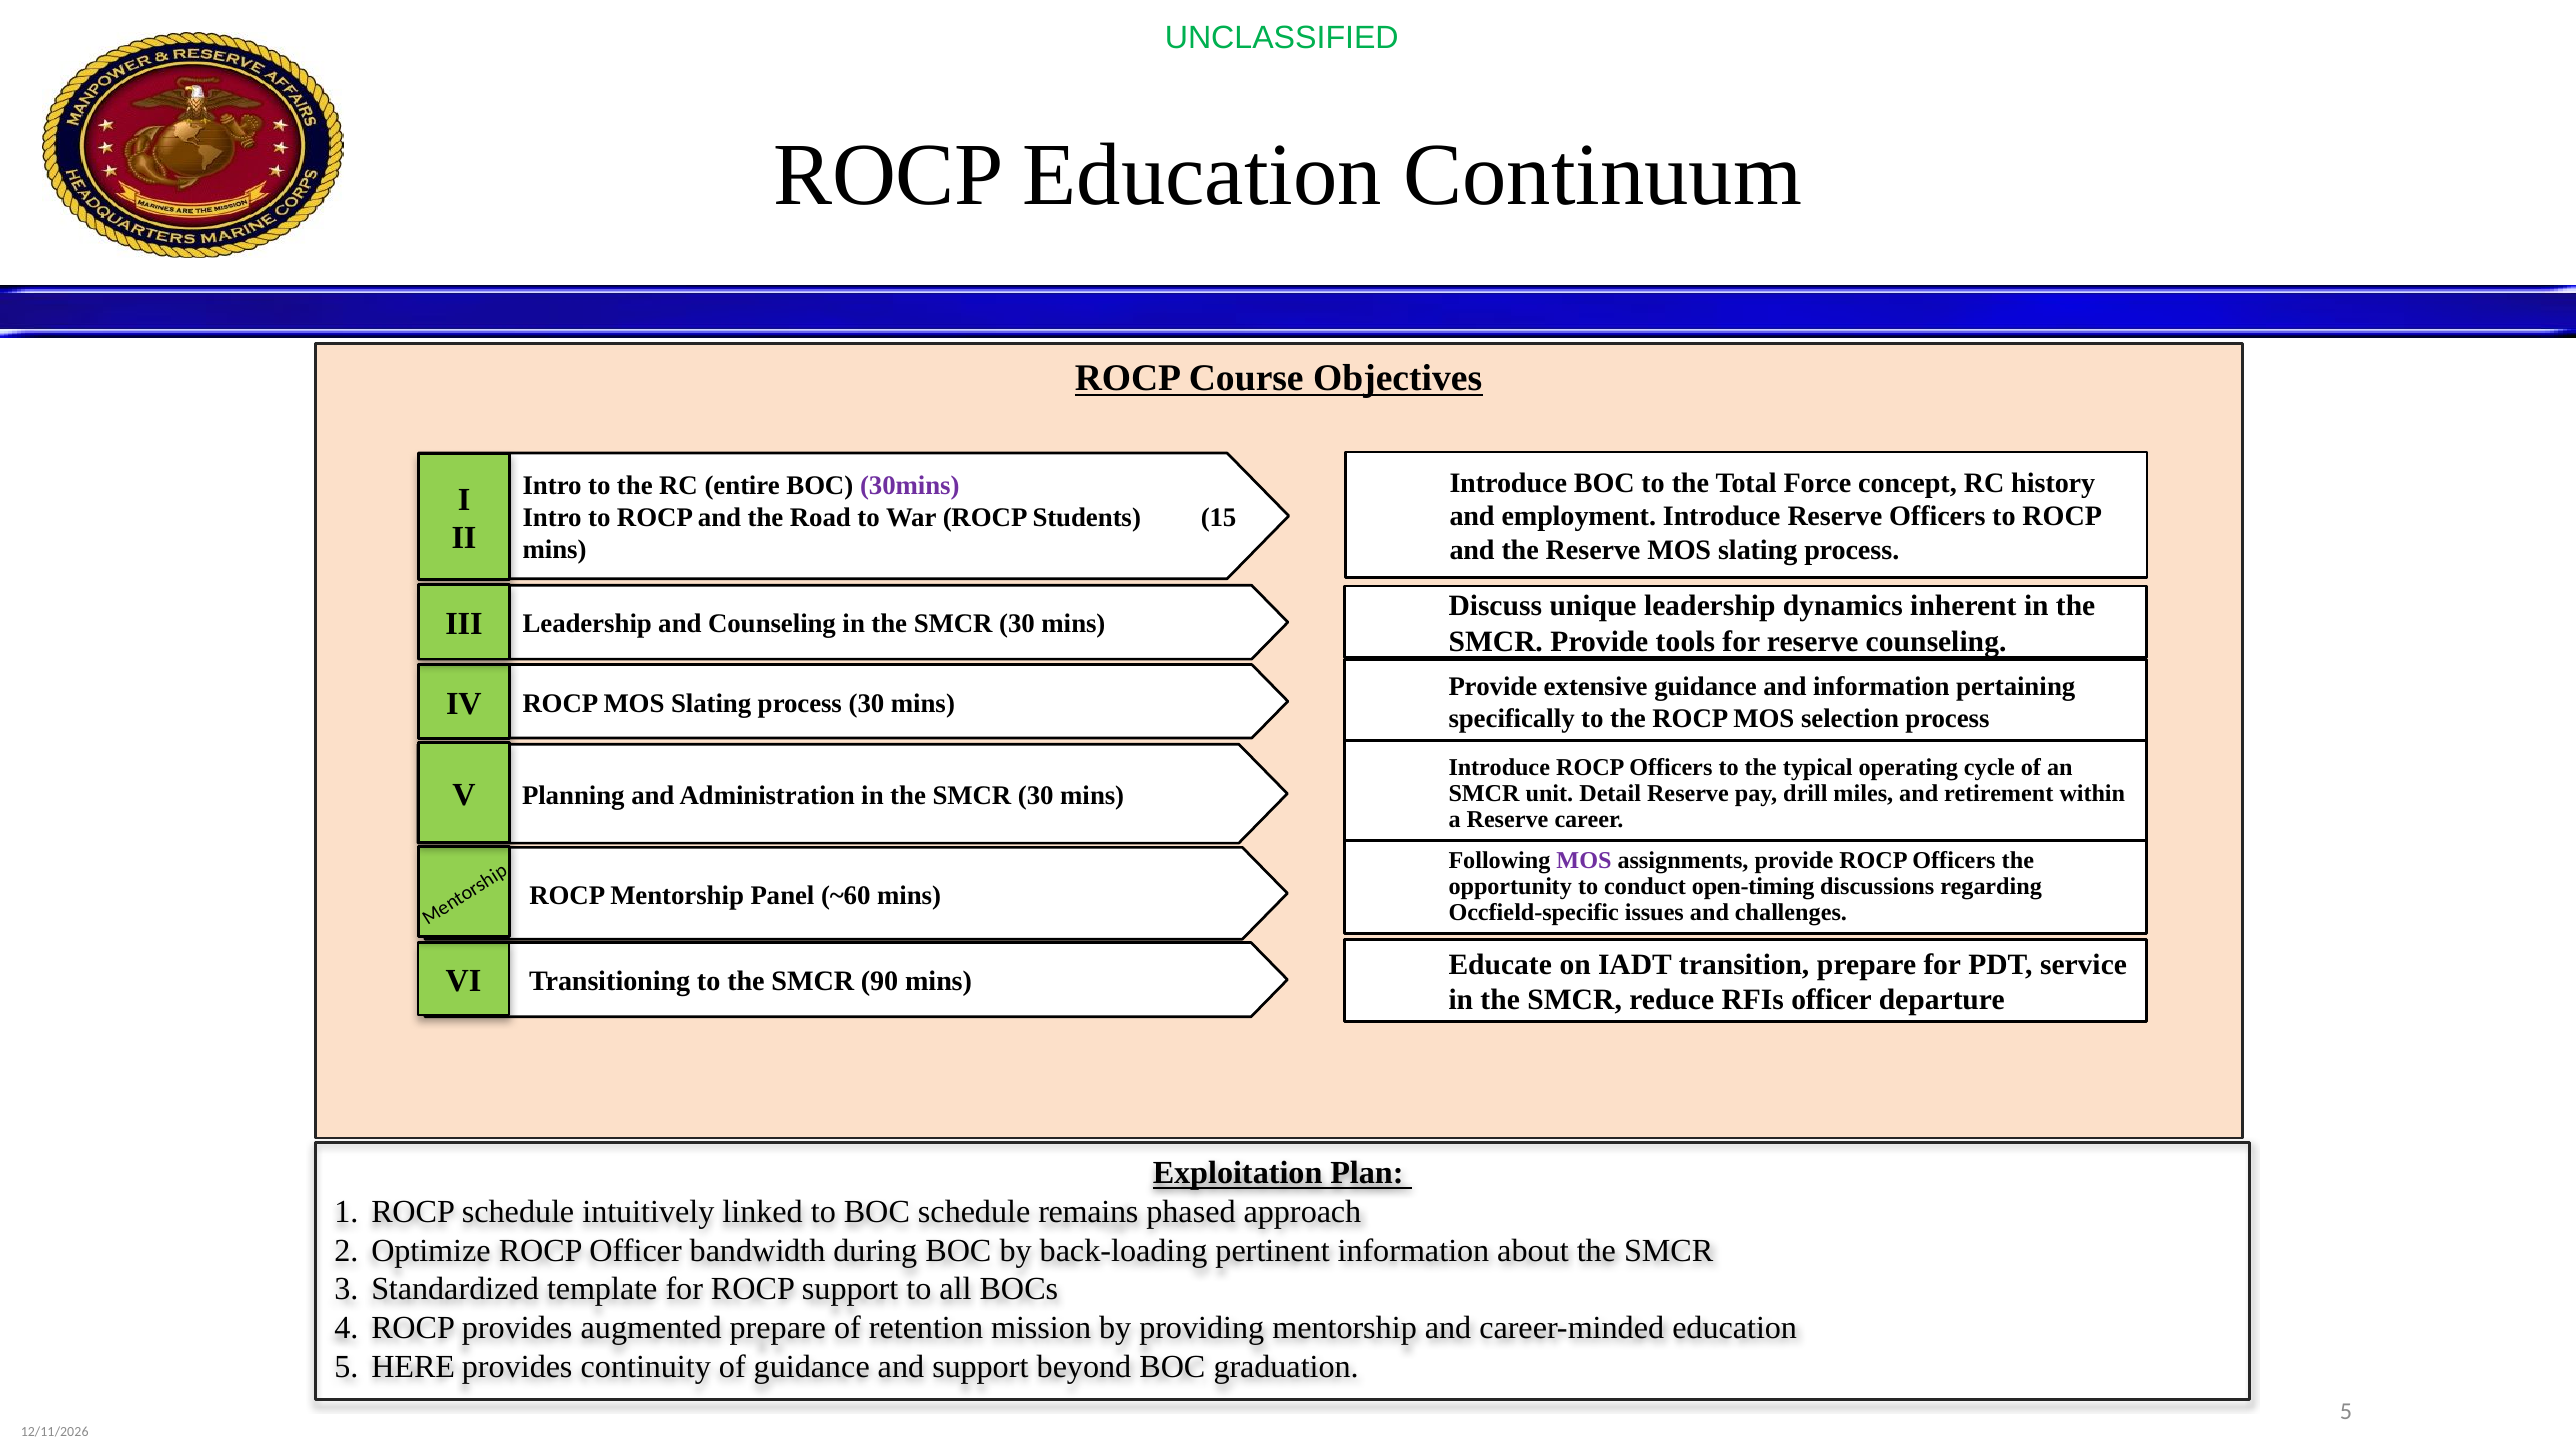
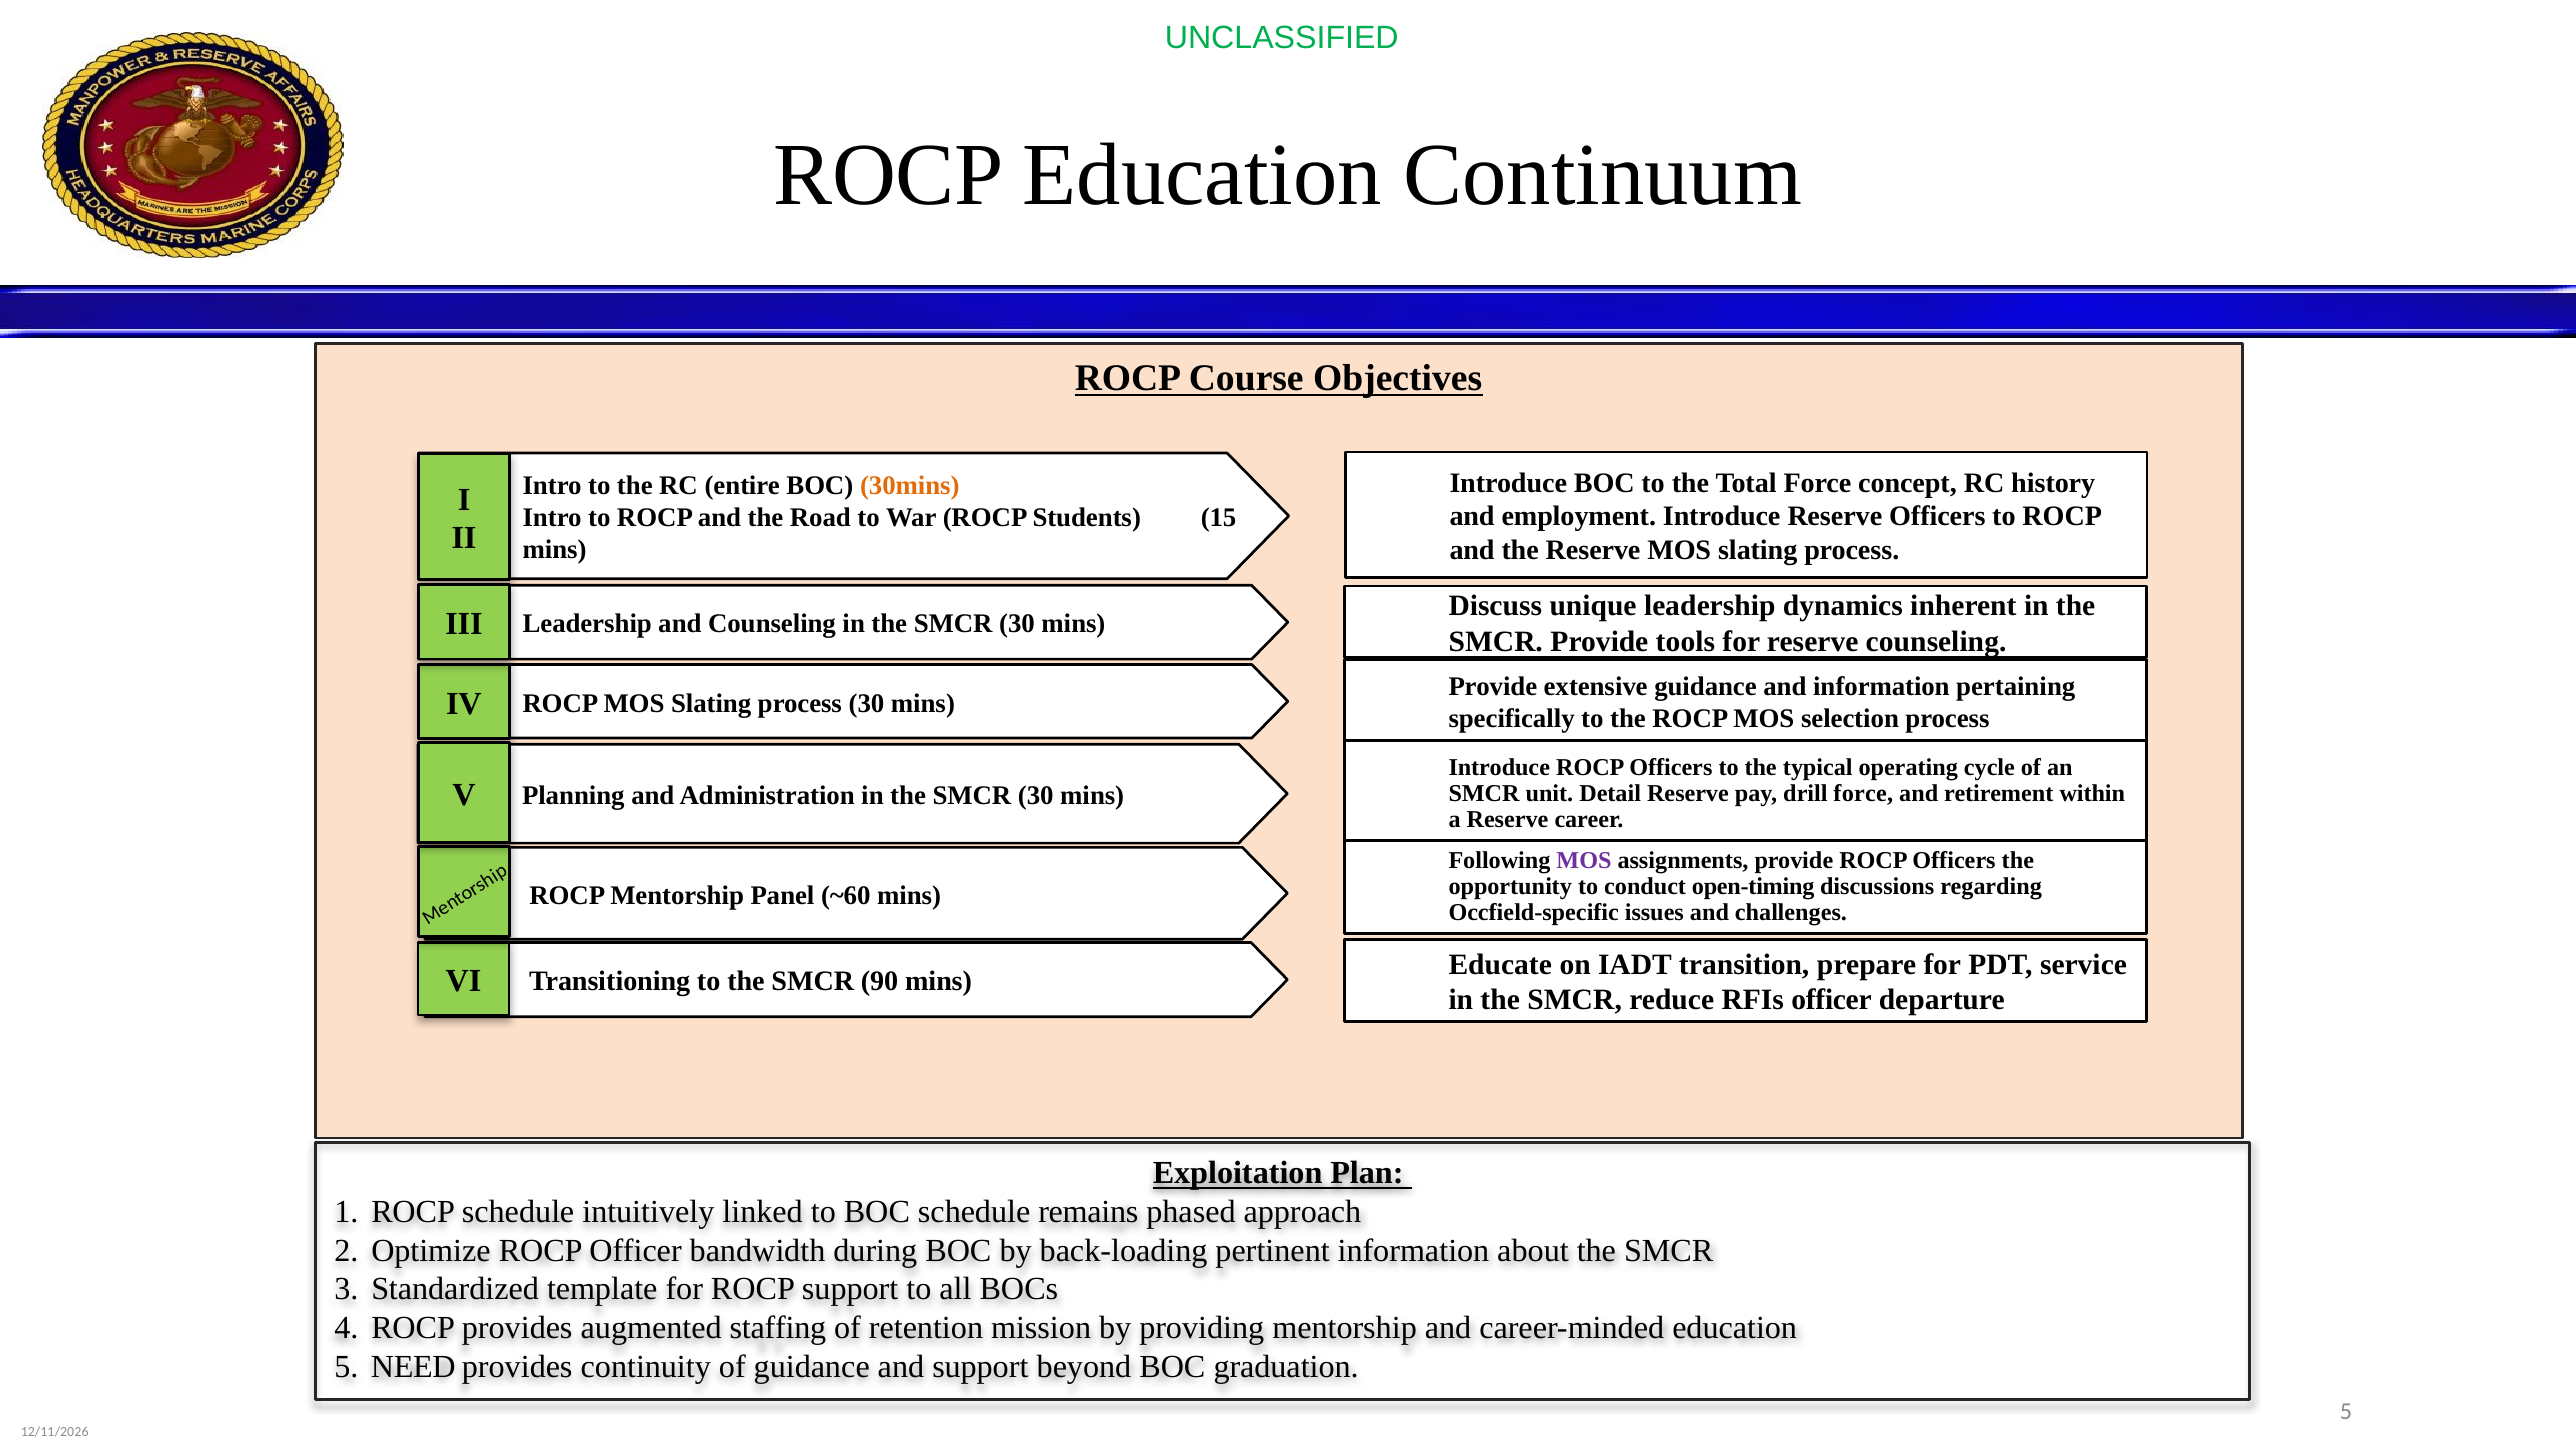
30mins colour: purple -> orange (910, 485)
drill miles: miles -> force (1863, 793)
augmented prepare: prepare -> staffing (778, 1328)
HERE: HERE -> NEED (413, 1367)
